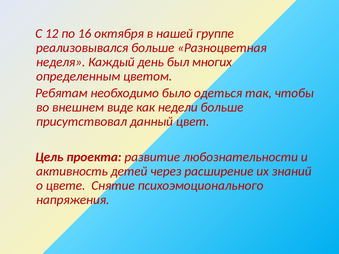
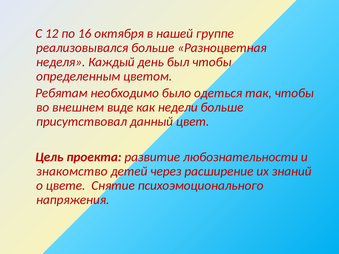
был многих: многих -> чтобы (212, 62)
активность: активность -> знакомство (72, 171)
